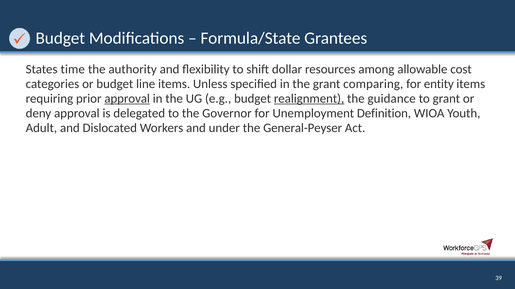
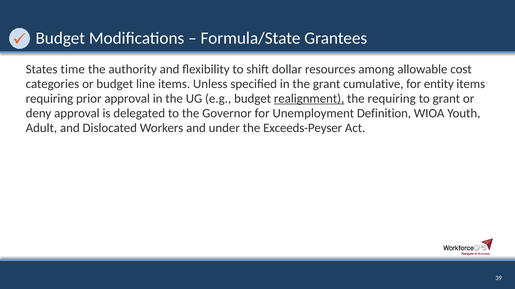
comparing: comparing -> cumulative (373, 84)
approval underline: present -> none (127, 99)
the guidance: guidance -> requiring (392, 99)
General-Peyser: General-Peyser -> Exceeds-Peyser (303, 128)
